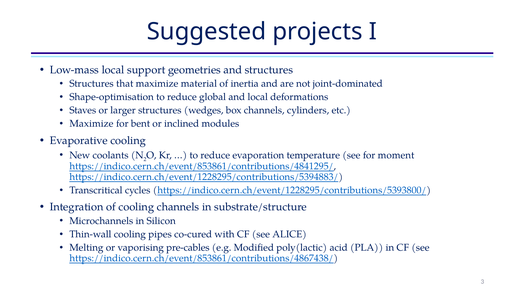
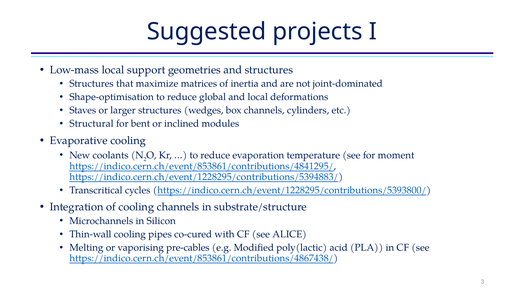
material: material -> matrices (199, 84)
Maximize: Maximize -> Structural (91, 124)
